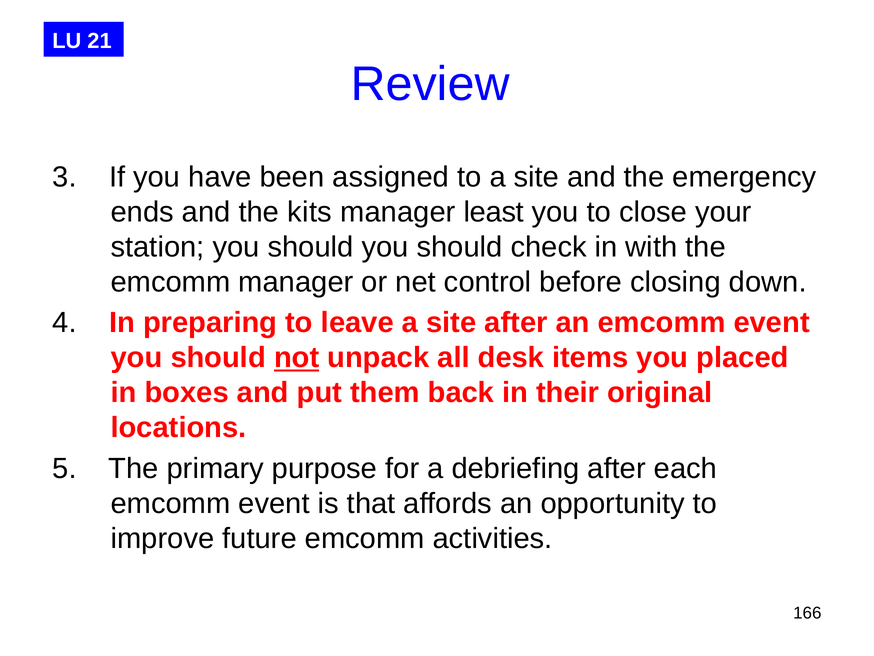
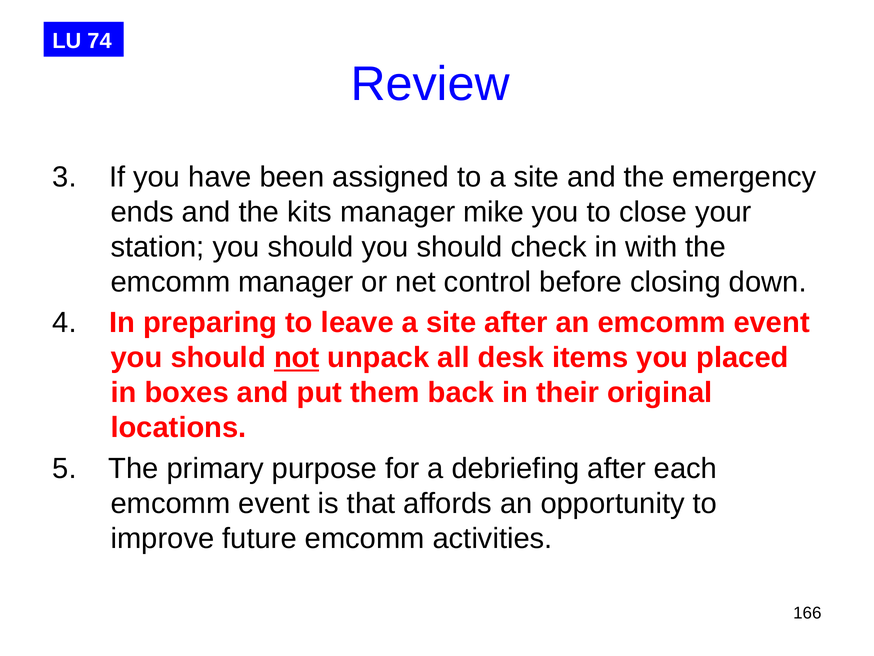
21: 21 -> 74 (100, 41)
least: least -> mike (494, 212)
